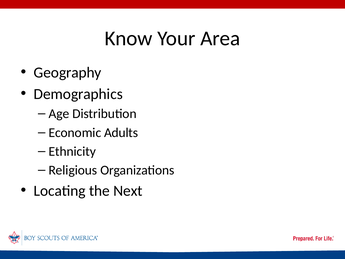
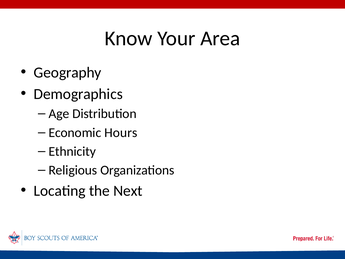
Adults: Adults -> Hours (121, 132)
